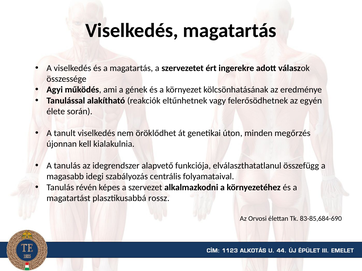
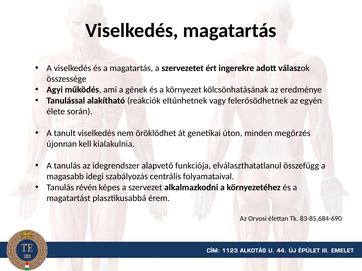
rossz: rossz -> érem (159, 198)
